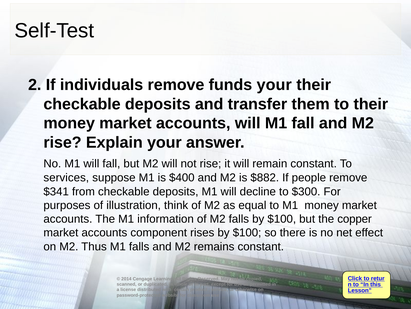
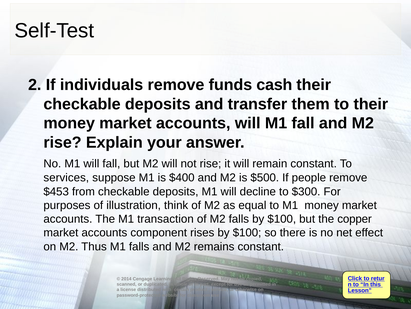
funds your: your -> cash (274, 85)
$882: $882 -> $500 (265, 177)
$341: $341 -> $453 (56, 191)
information: information -> transaction (165, 219)
